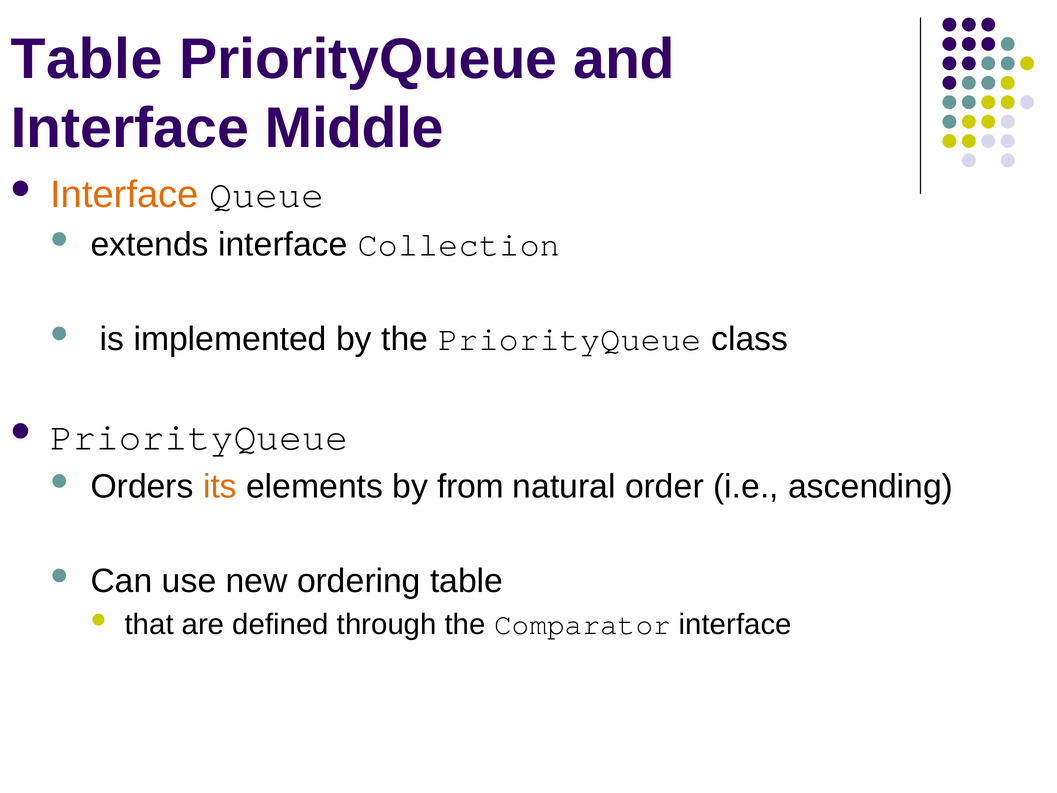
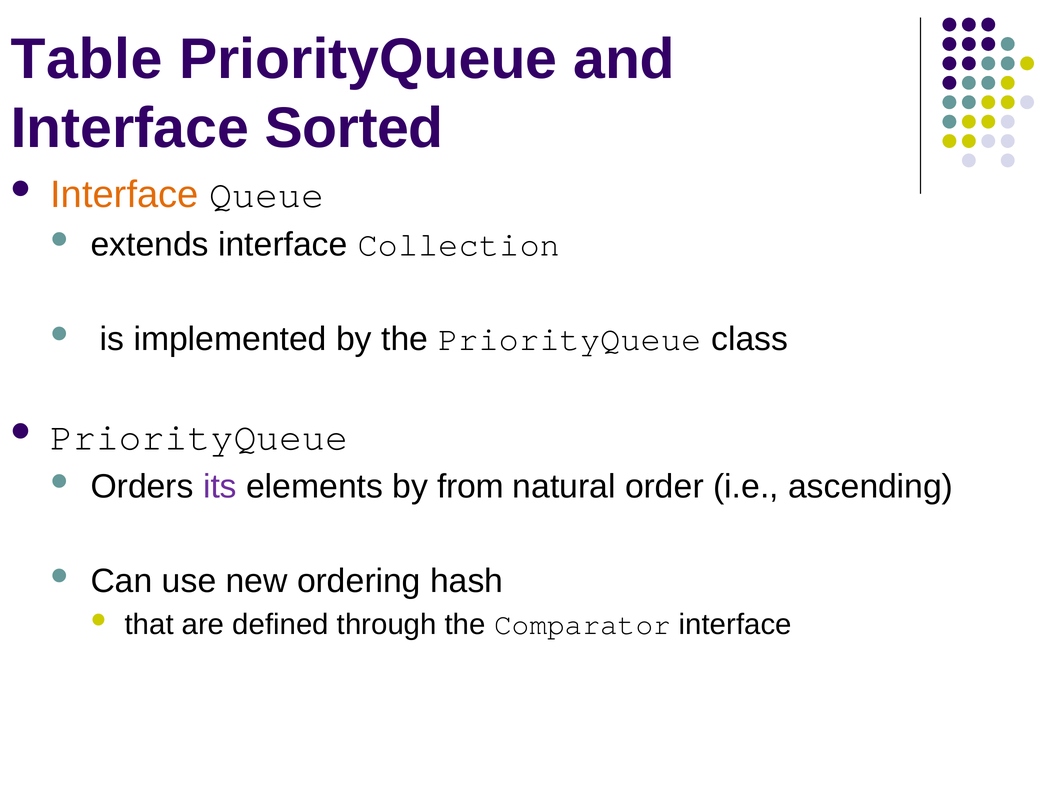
Middle: Middle -> Sorted (354, 128)
its colour: orange -> purple (220, 487)
ordering table: table -> hash (467, 581)
